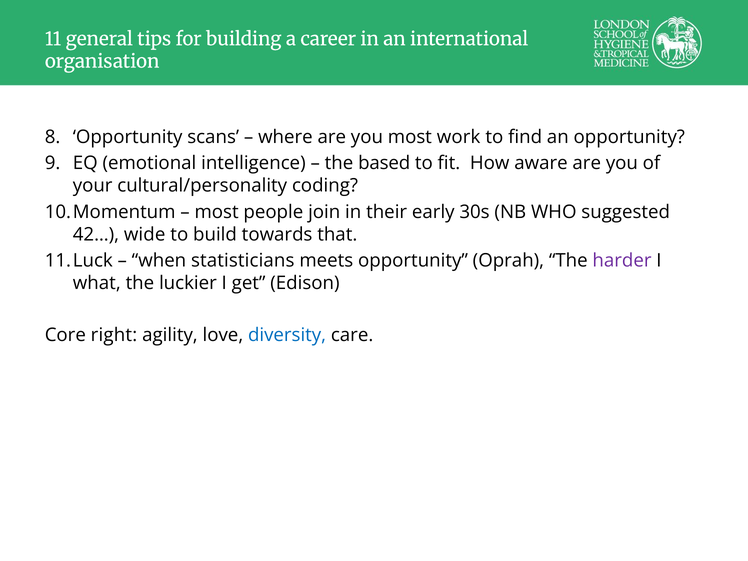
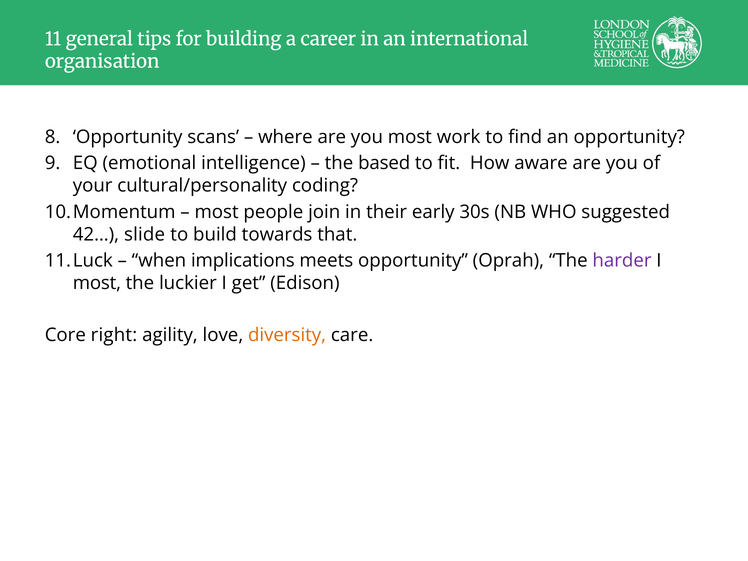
wide: wide -> slide (145, 234)
statisticians: statisticians -> implications (243, 261)
what: what -> most (97, 283)
diversity colour: blue -> orange (287, 335)
